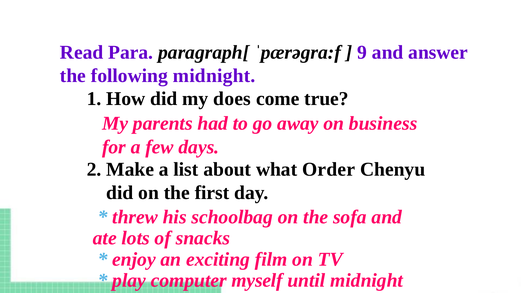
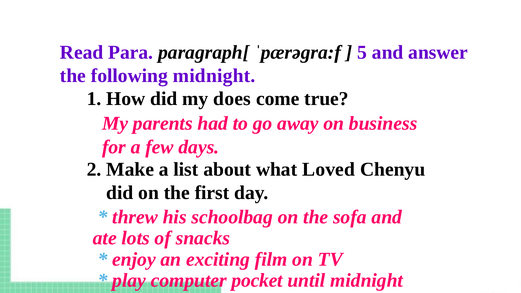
9: 9 -> 5 (362, 52)
Order: Order -> Loved (329, 169)
myself: myself -> pocket (257, 280)
